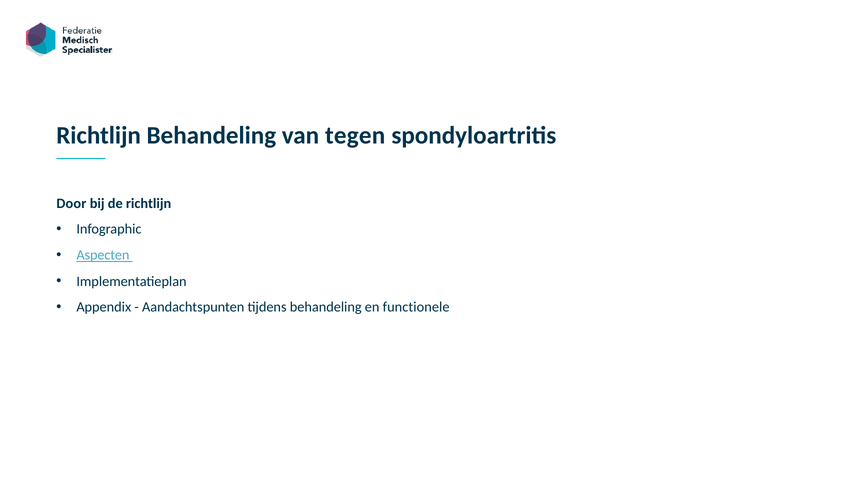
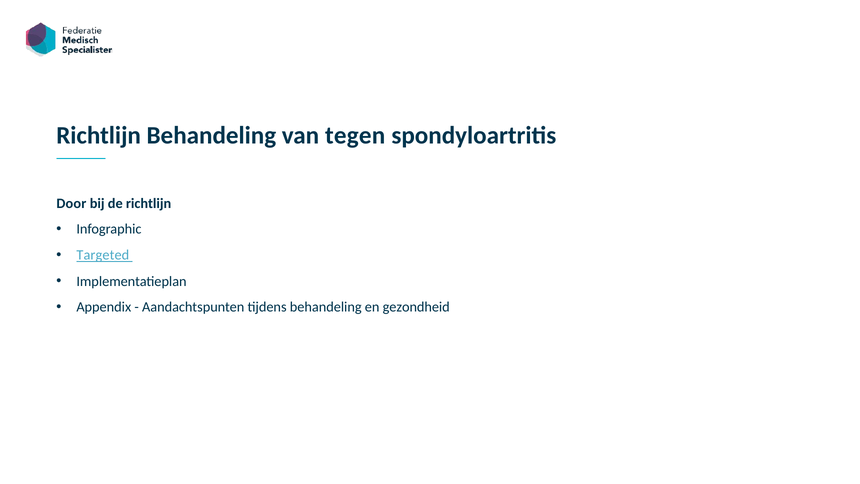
Aspecten: Aspecten -> Targeted (103, 255)
functionele: functionele -> gezondheid (416, 307)
